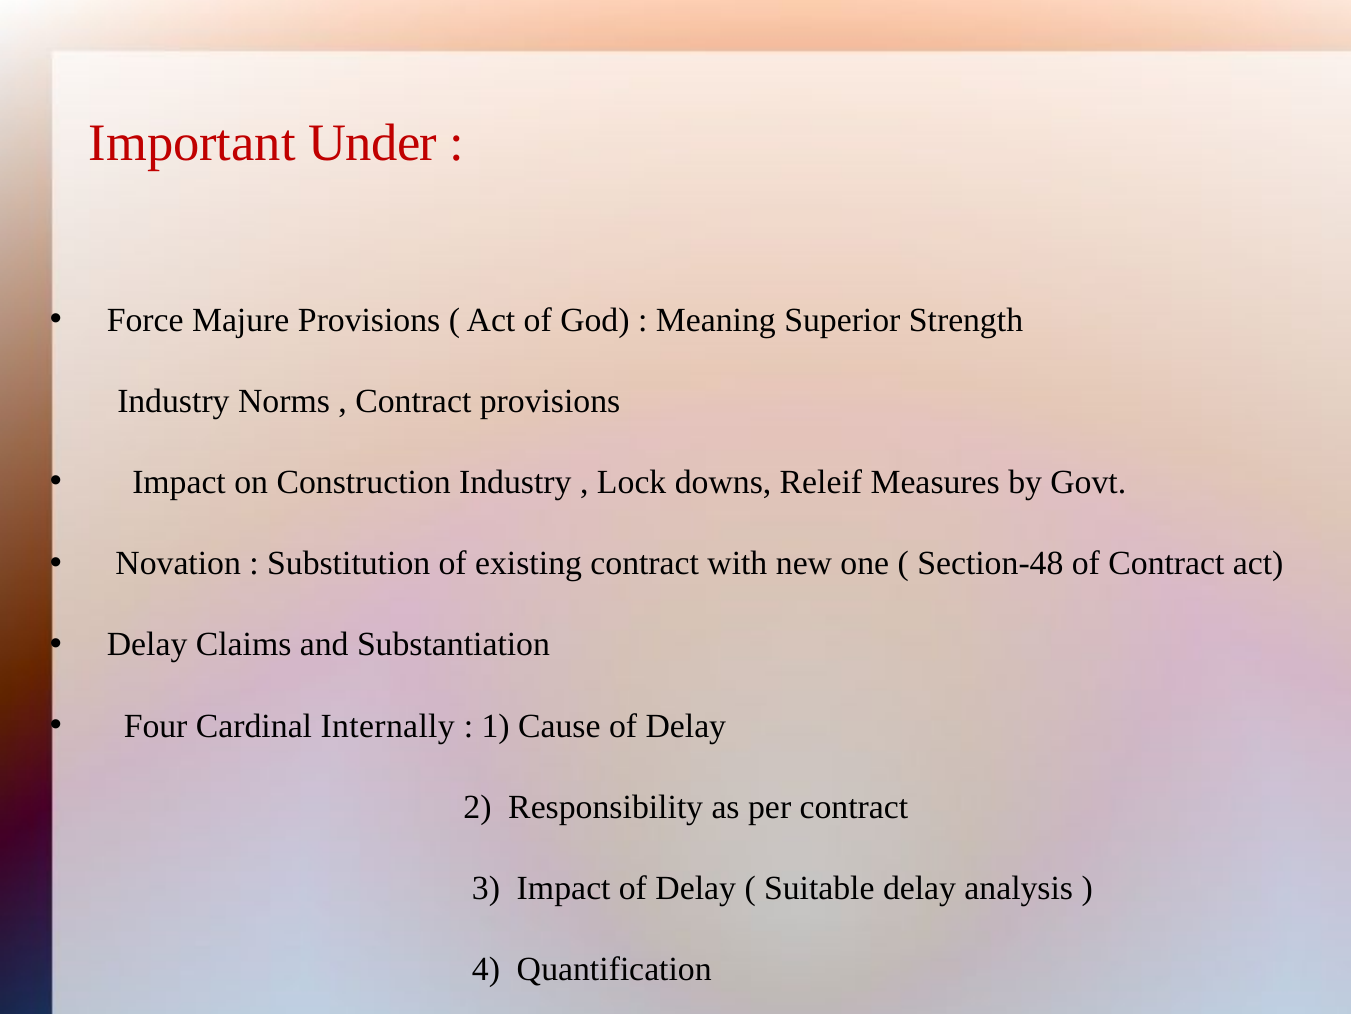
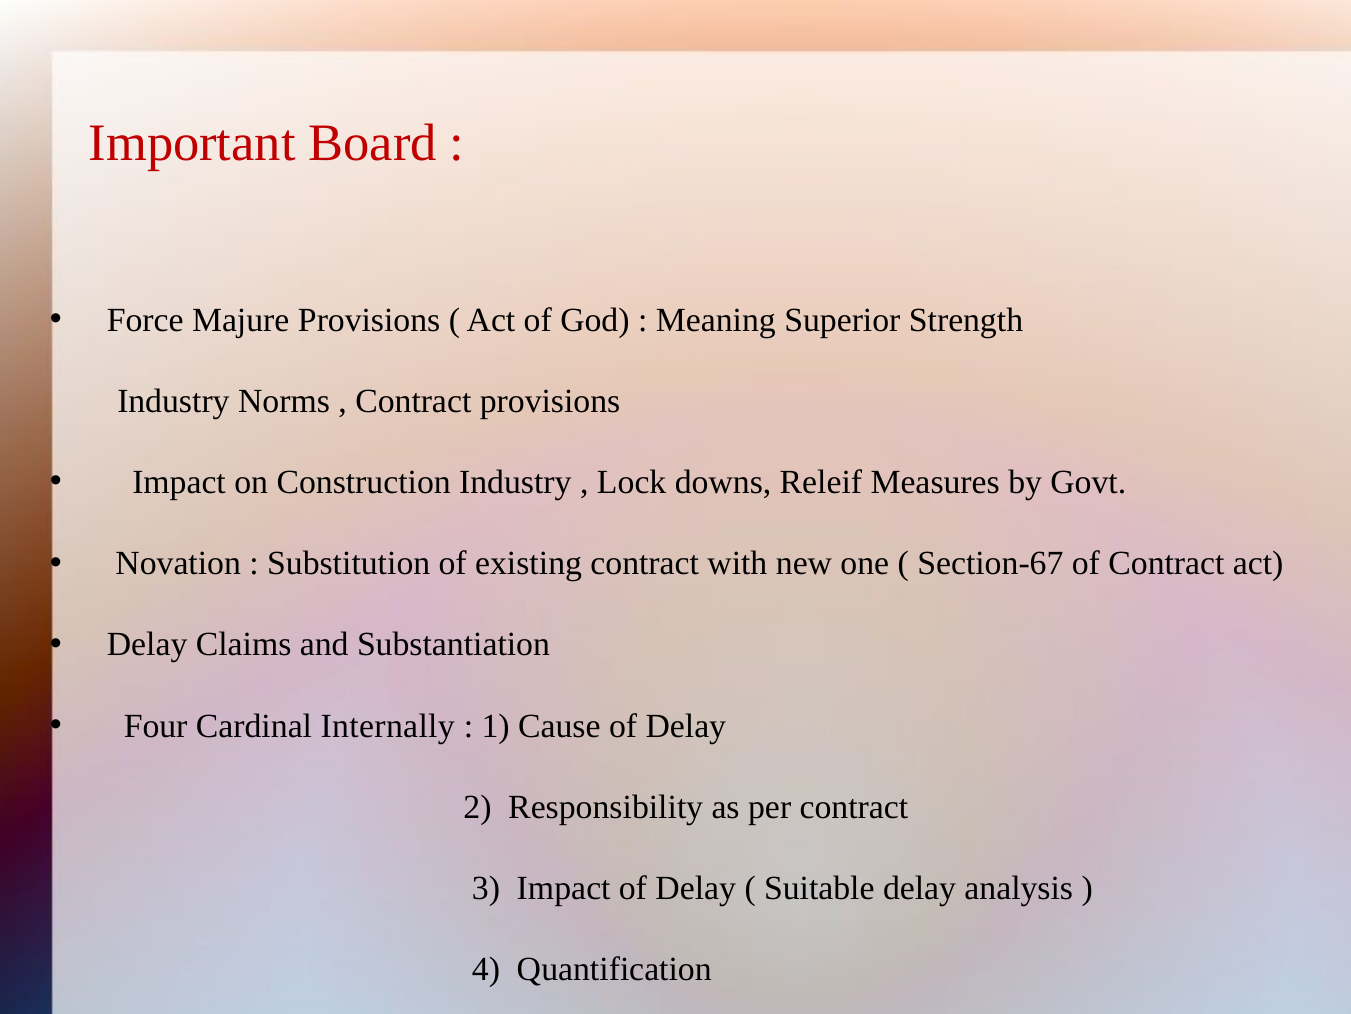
Under: Under -> Board (373, 143)
Section-48: Section-48 -> Section-67 (990, 563)
